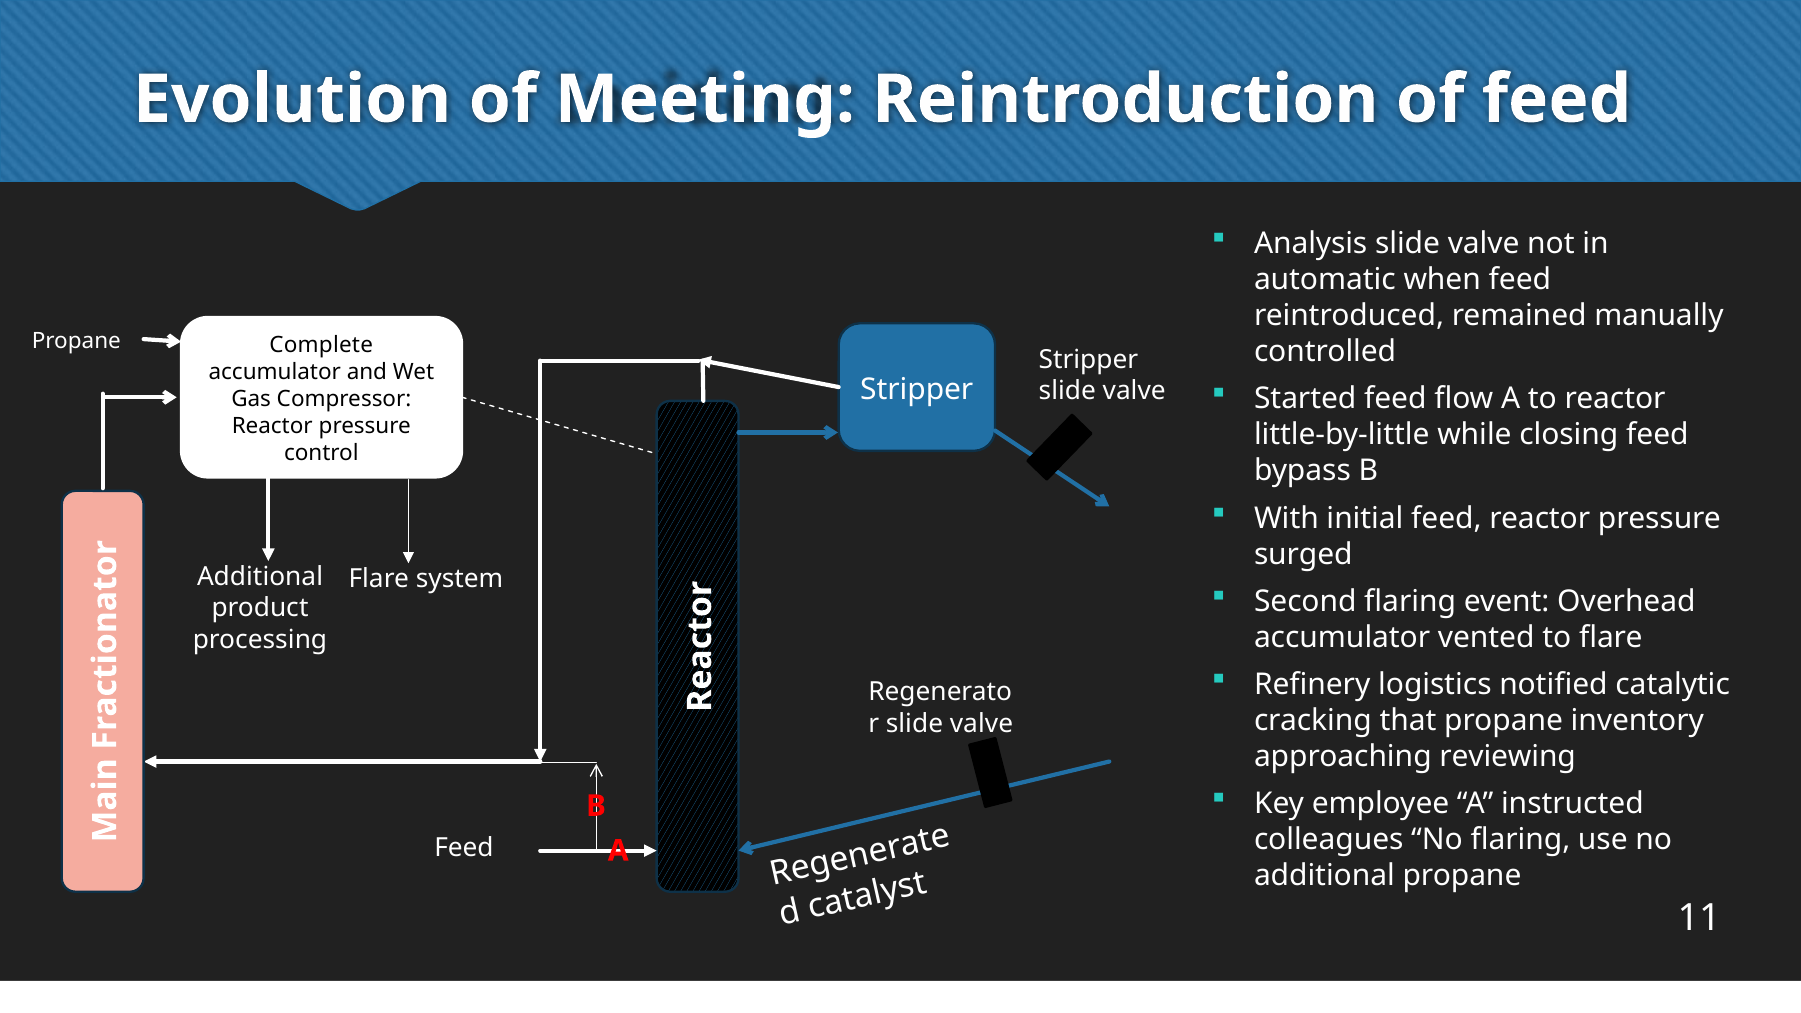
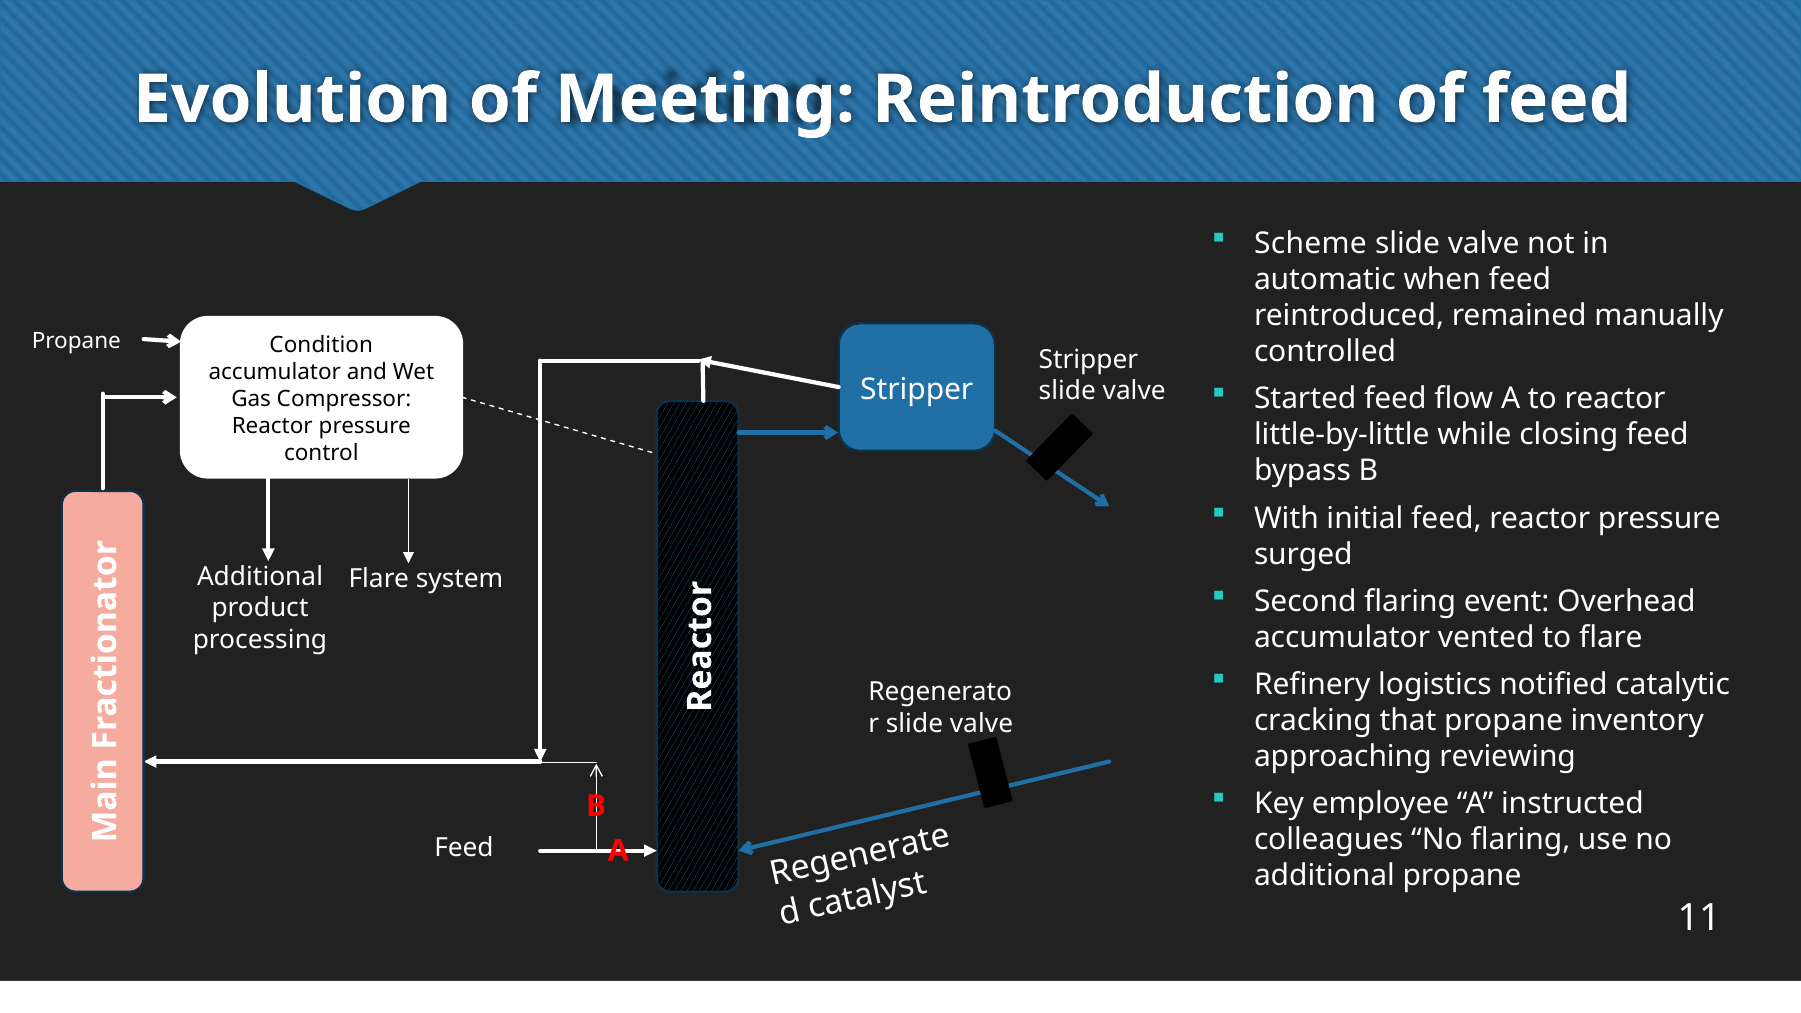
Analysis: Analysis -> Scheme (1310, 244)
Complete: Complete -> Condition (321, 345)
